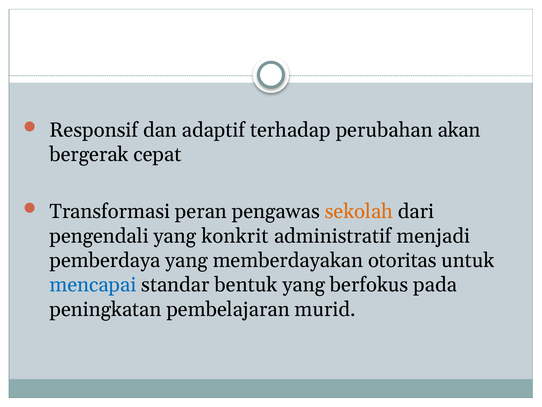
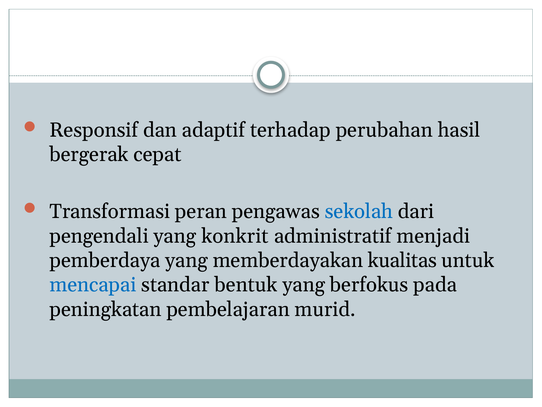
akan: akan -> hasil (459, 130)
sekolah colour: orange -> blue (359, 211)
otoritas: otoritas -> kualitas (402, 260)
